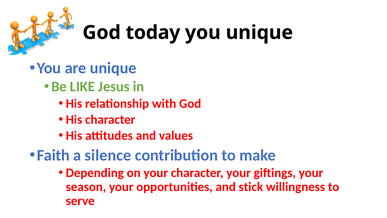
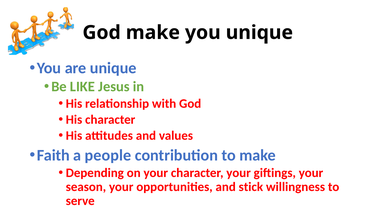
God today: today -> make (153, 33)
silence: silence -> people (108, 155)
